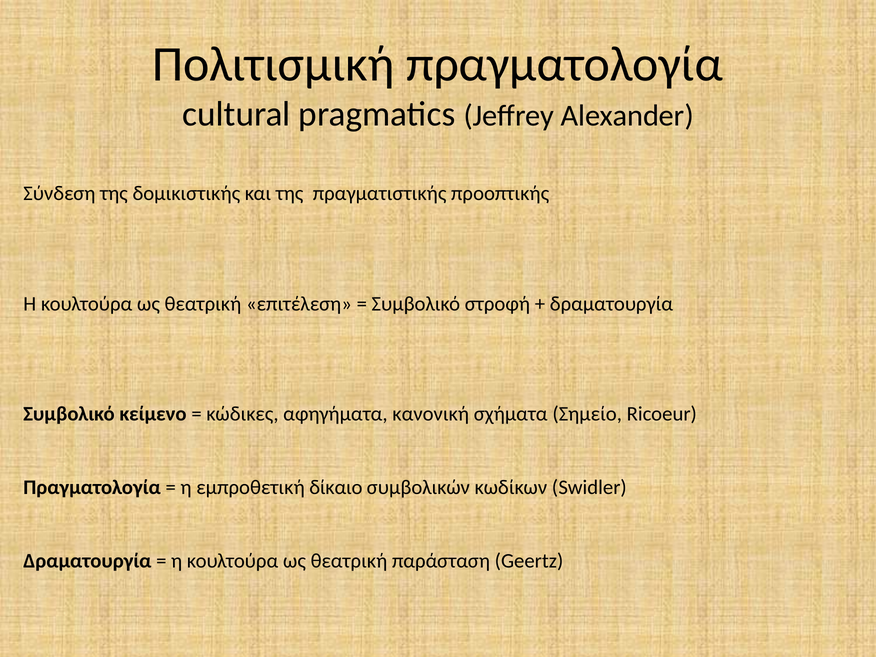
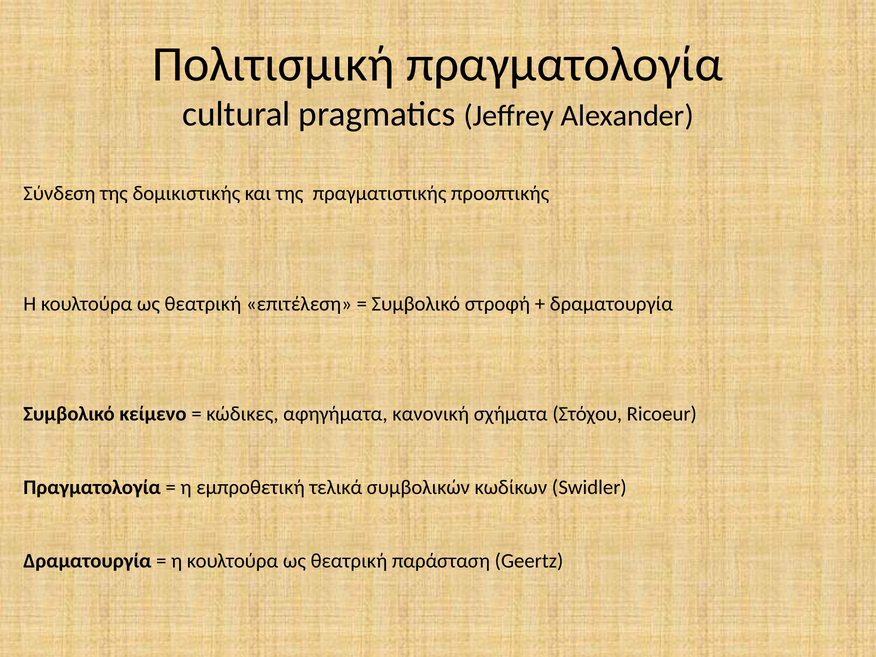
Σημείο: Σημείο -> Στόχου (587, 414)
δίκαιο: δίκαιο -> τελικά (336, 488)
